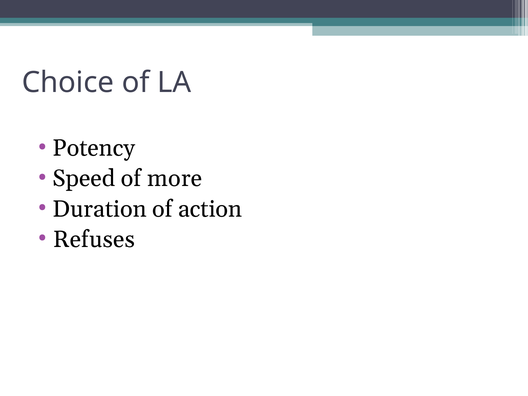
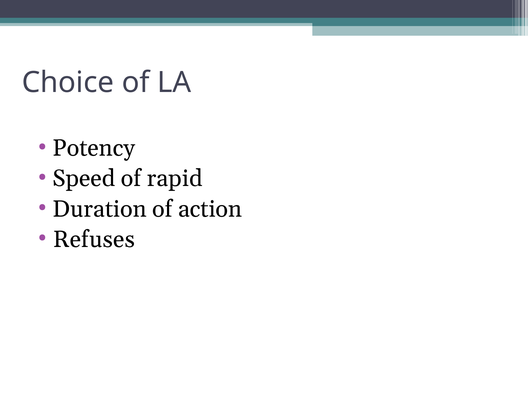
more: more -> rapid (175, 179)
